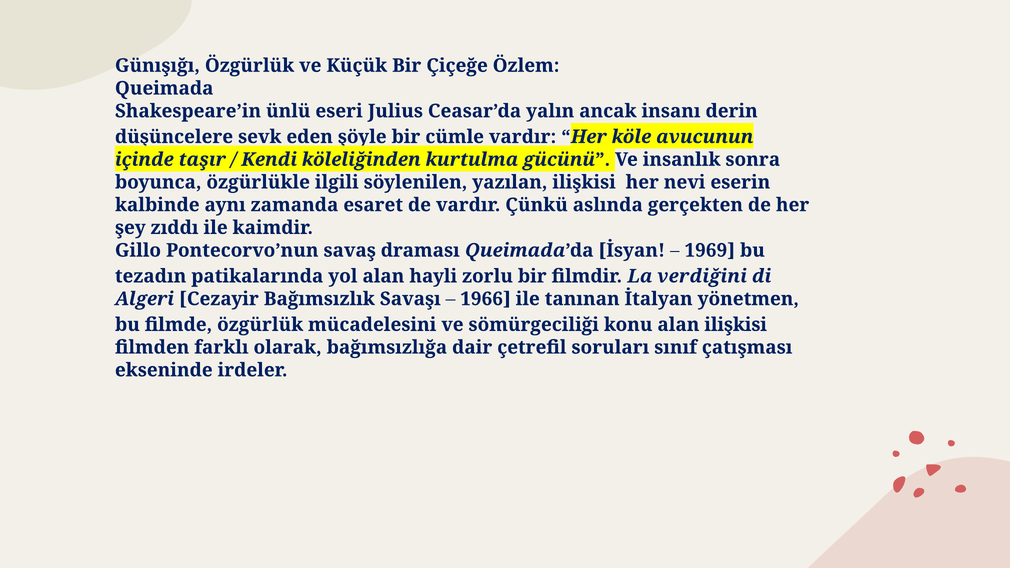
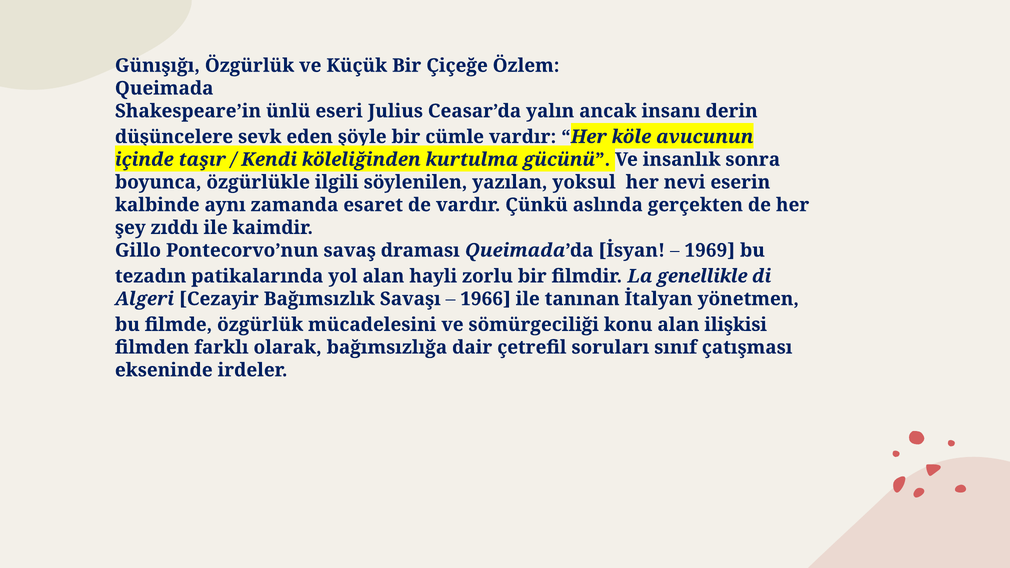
yazılan ilişkisi: ilişkisi -> yoksul (584, 182)
verdiğini: verdiğini -> genellikle (702, 276)
